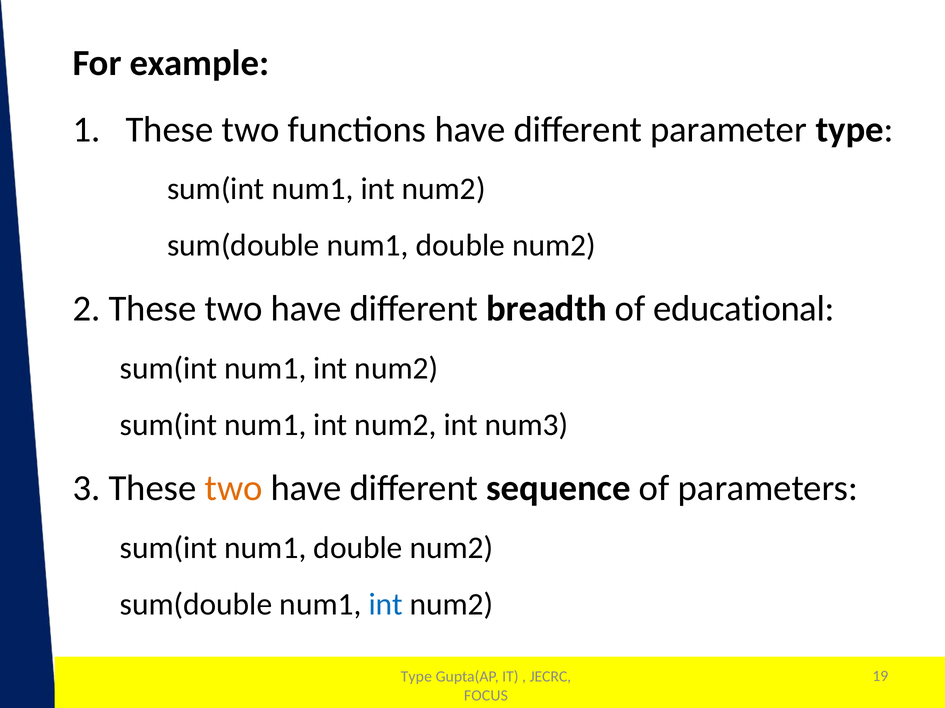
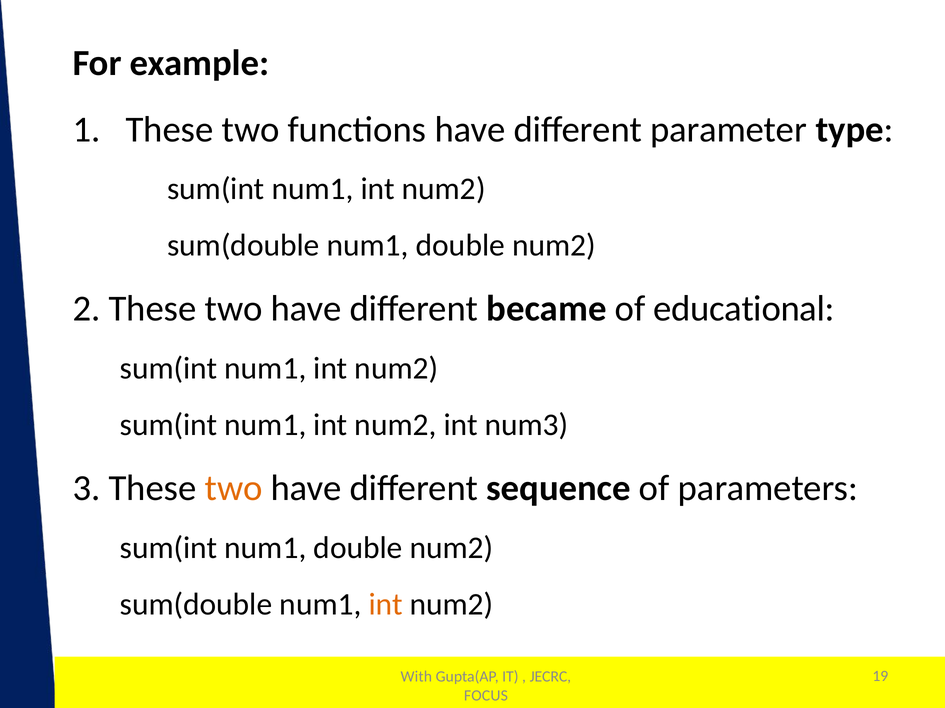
breadth: breadth -> became (546, 309)
int colour: blue -> orange (386, 605)
Type: Type -> With (416, 677)
